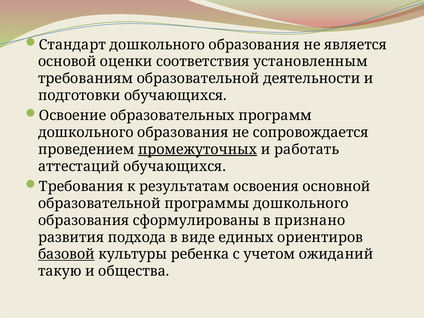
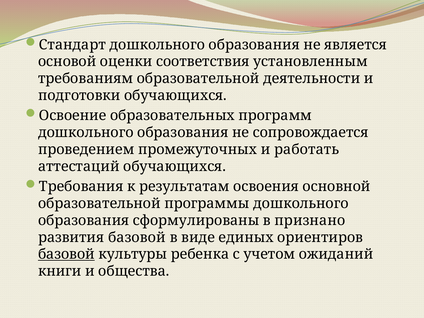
промежуточных underline: present -> none (198, 149)
развития подхода: подхода -> базовой (137, 237)
такую: такую -> книги (60, 271)
